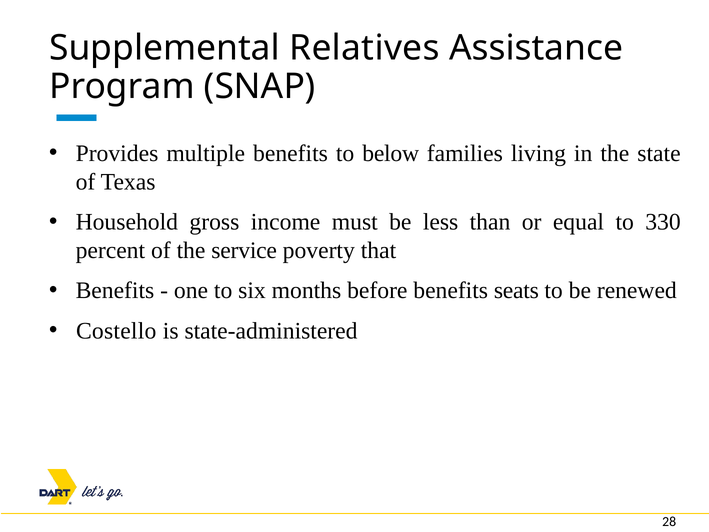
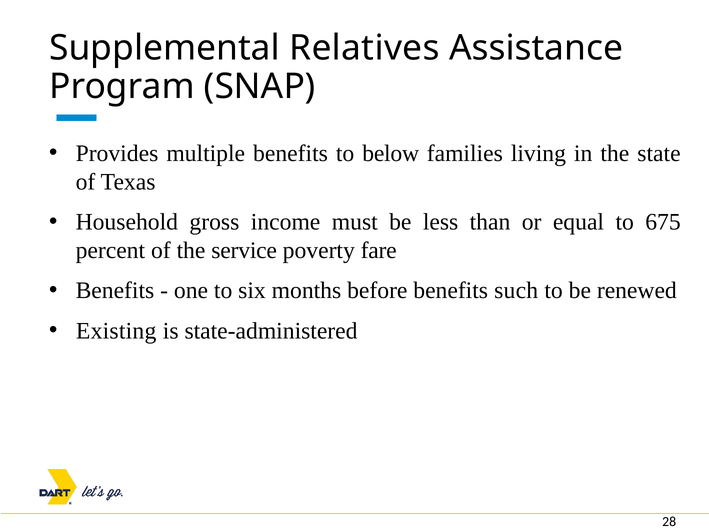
330: 330 -> 675 (663, 222)
that: that -> fare (379, 250)
seats: seats -> such (516, 290)
Costello: Costello -> Existing (116, 331)
